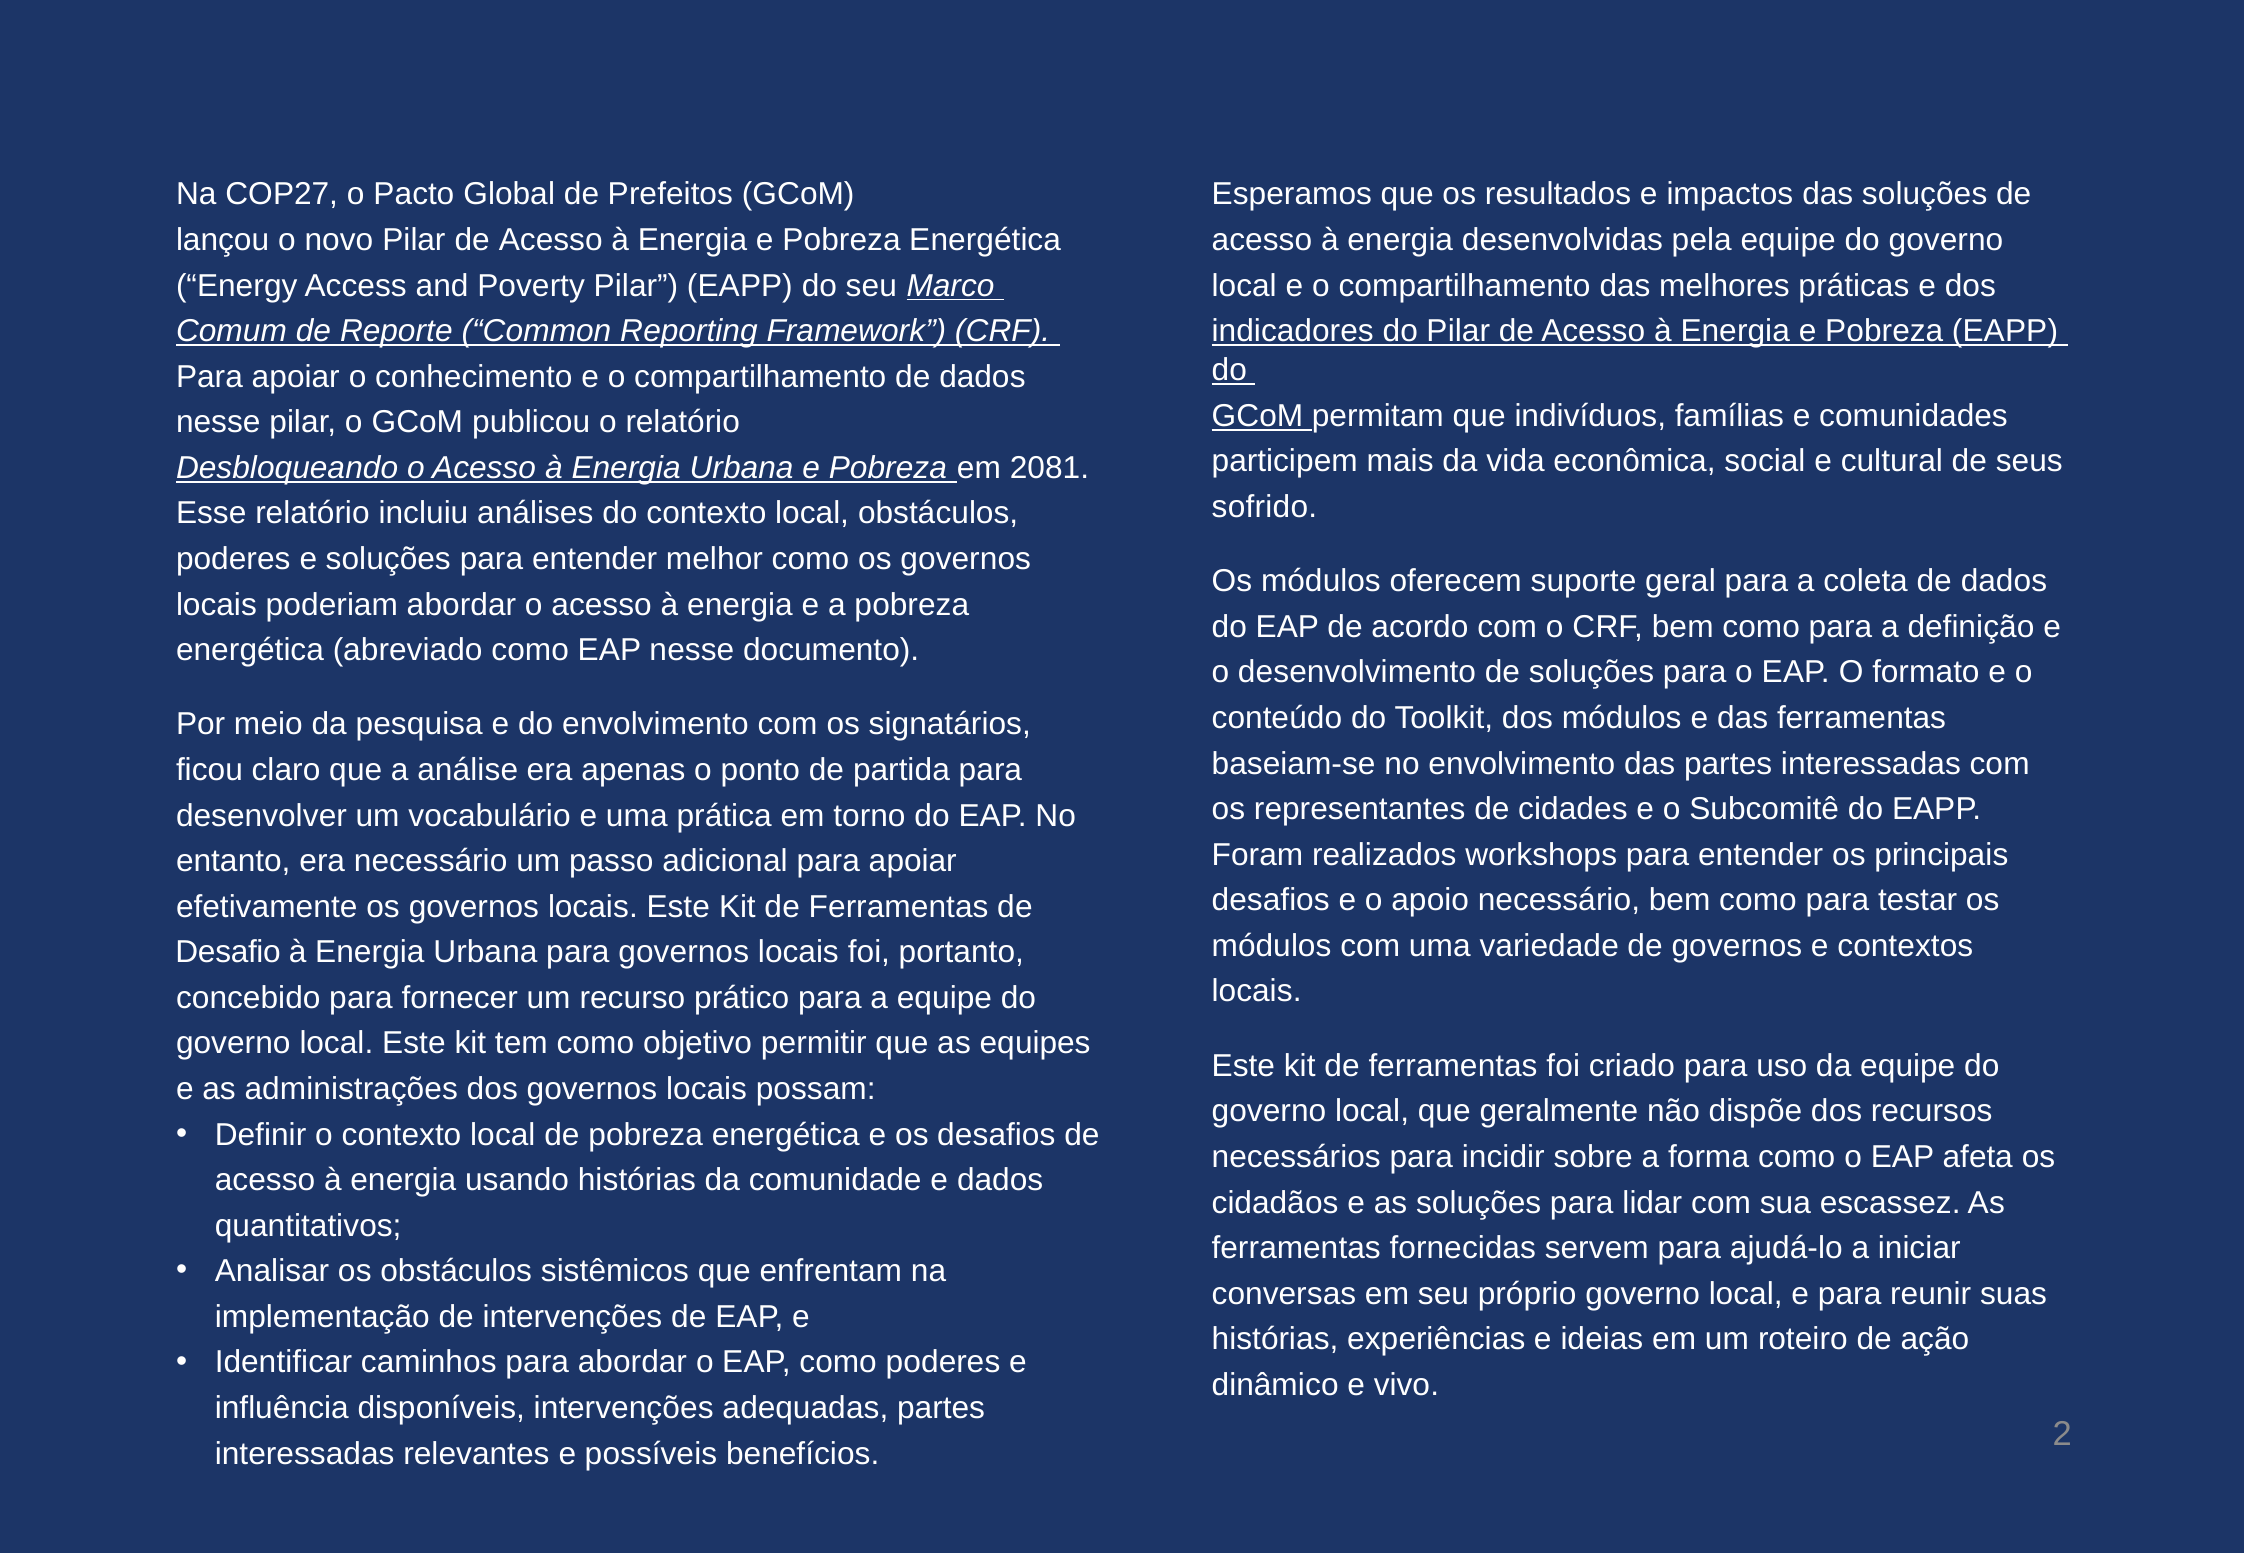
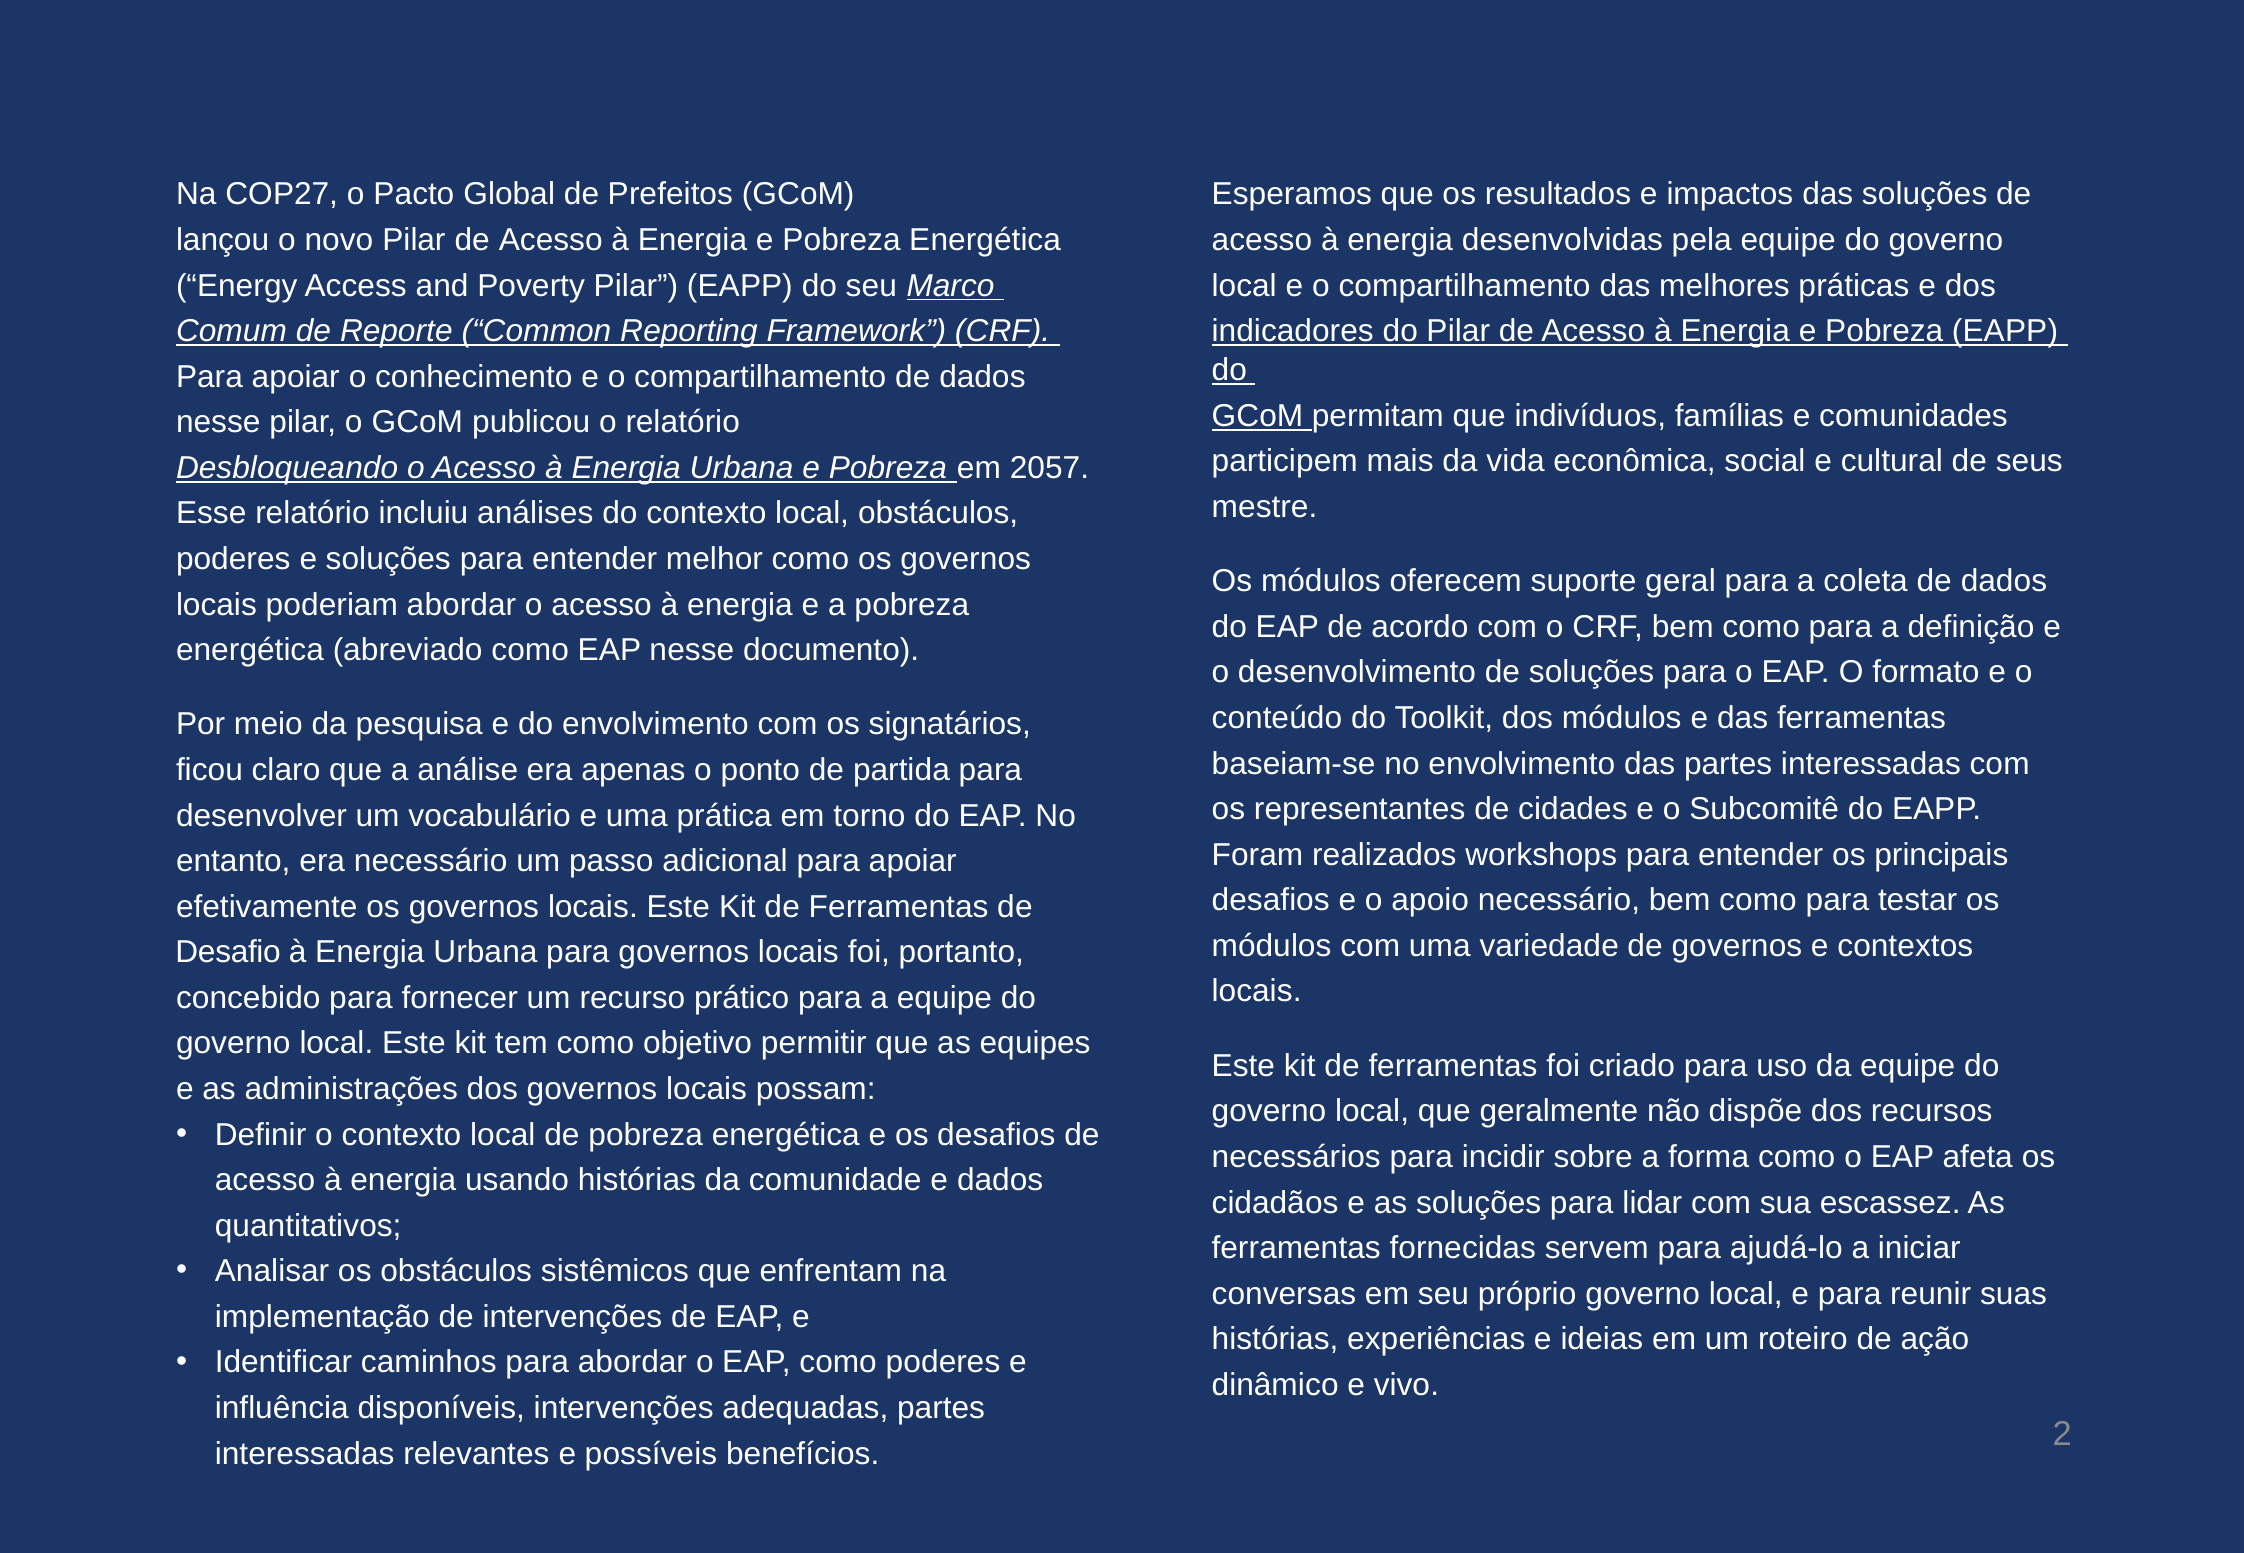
2081: 2081 -> 2057 (1049, 468)
sofrido: sofrido -> mestre (1265, 507)
